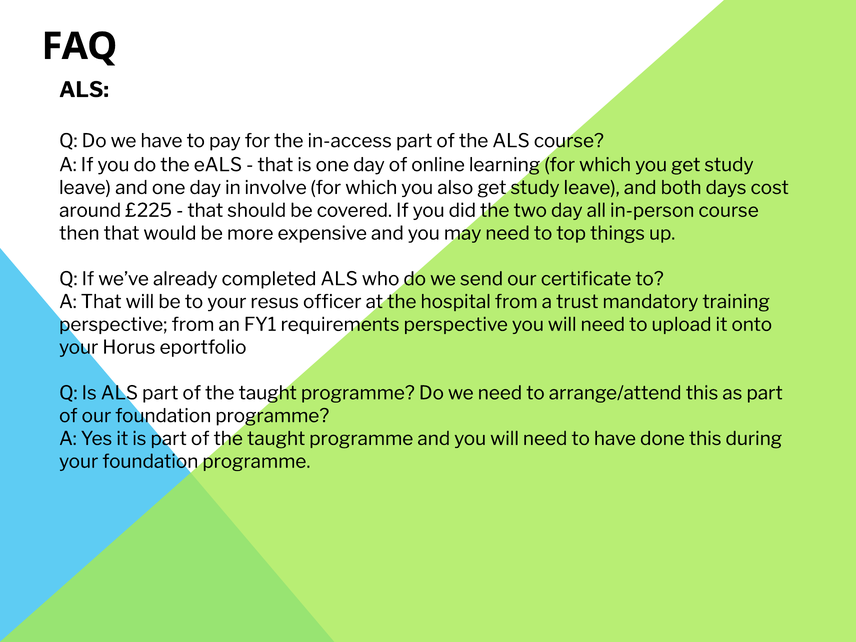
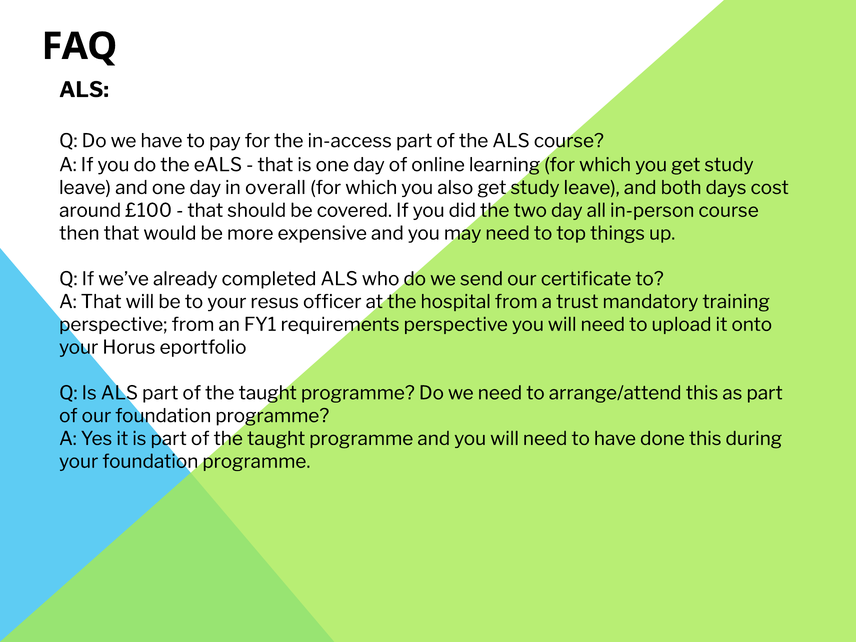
involve: involve -> overall (275, 188)
£225: £225 -> £100 (149, 211)
